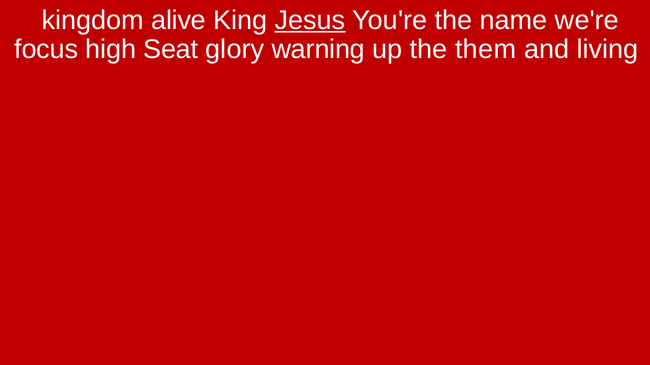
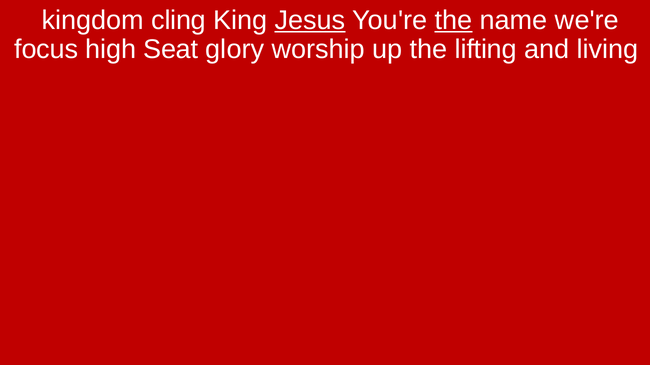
alive: alive -> cling (179, 20)
the underline: none -> present (454, 20)
warning: warning -> worship (318, 49)
them: them -> lifting (486, 49)
